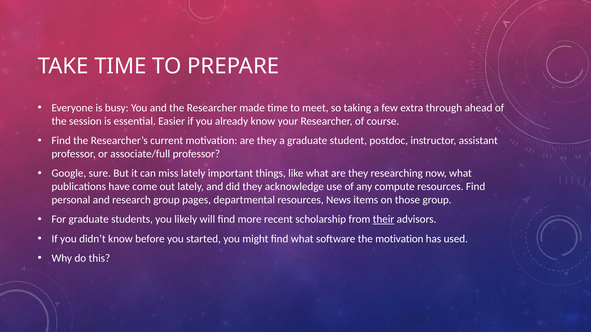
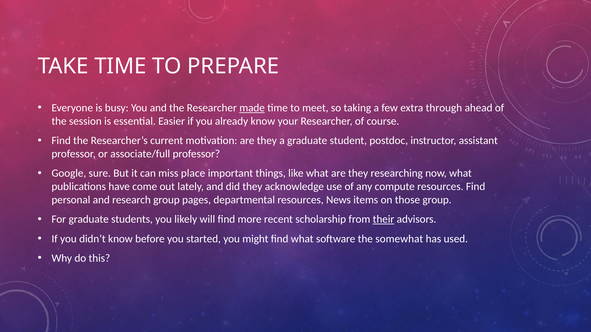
made underline: none -> present (252, 108)
miss lately: lately -> place (193, 174)
the motivation: motivation -> somewhat (399, 239)
